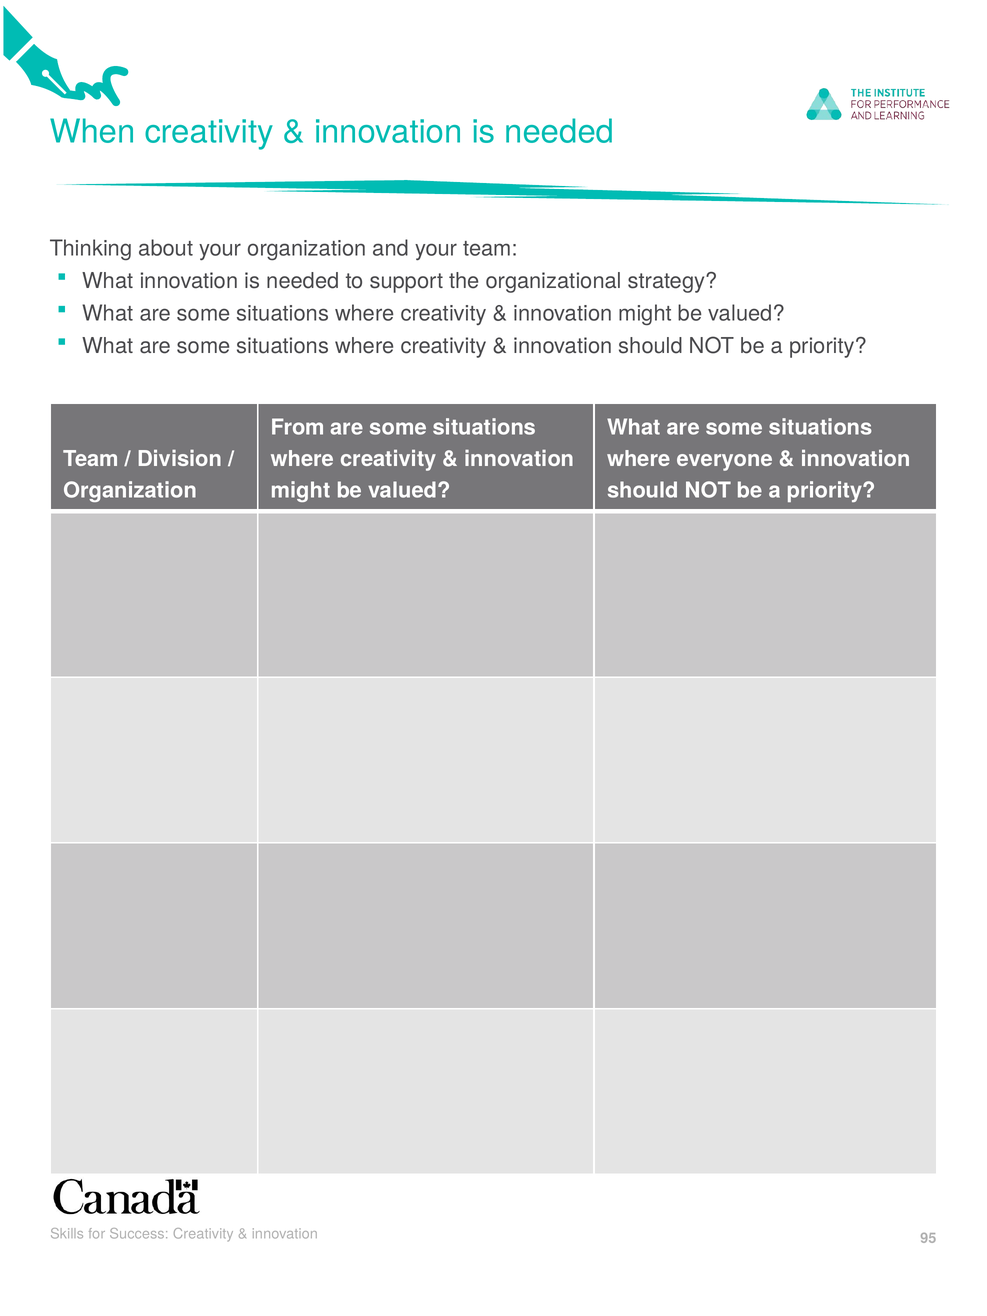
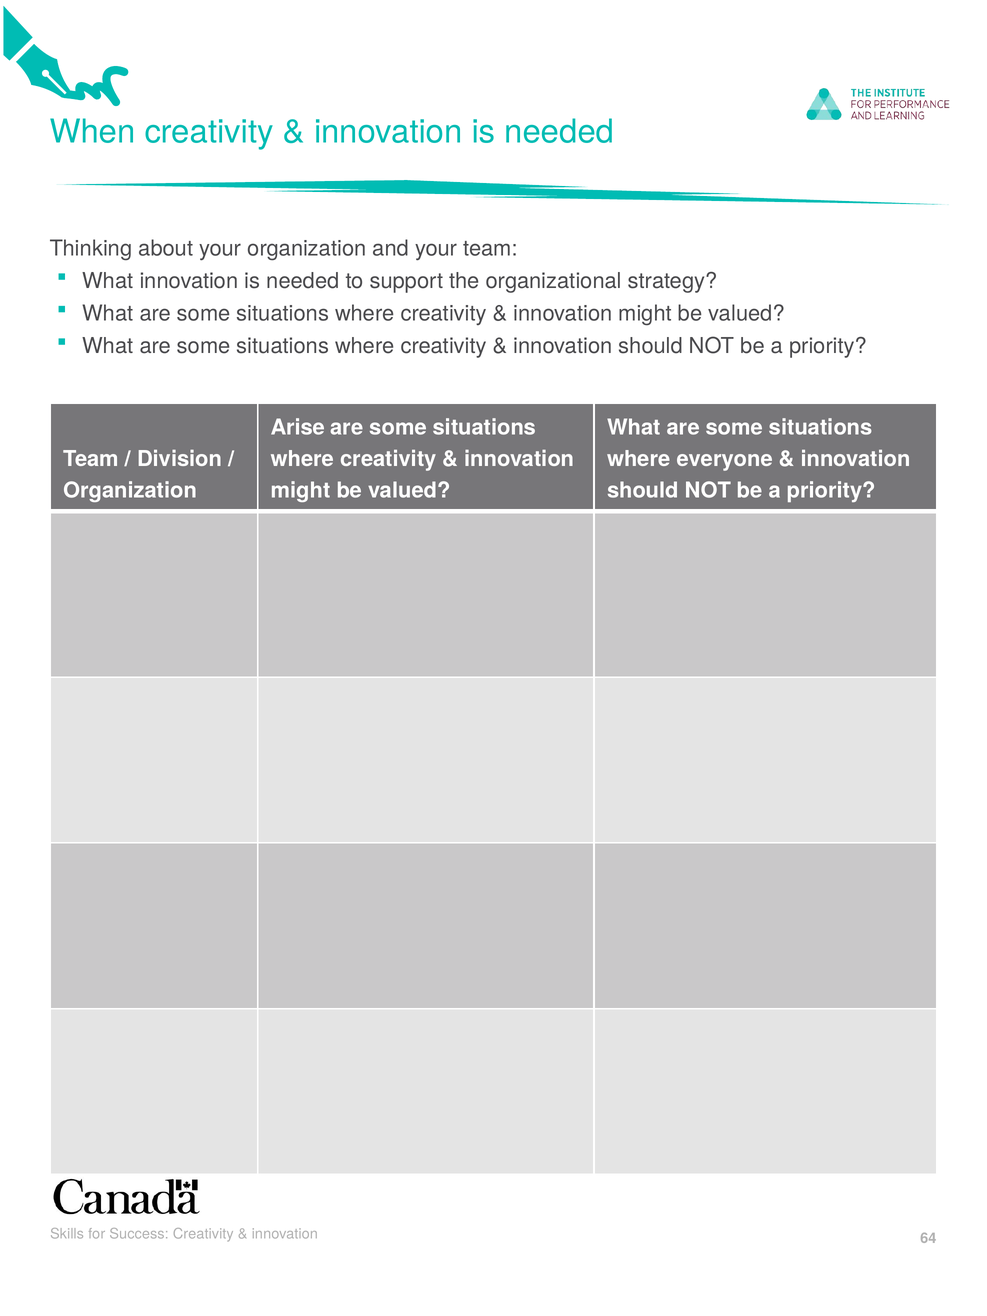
From: From -> Arise (298, 427)
95: 95 -> 64 (928, 1238)
